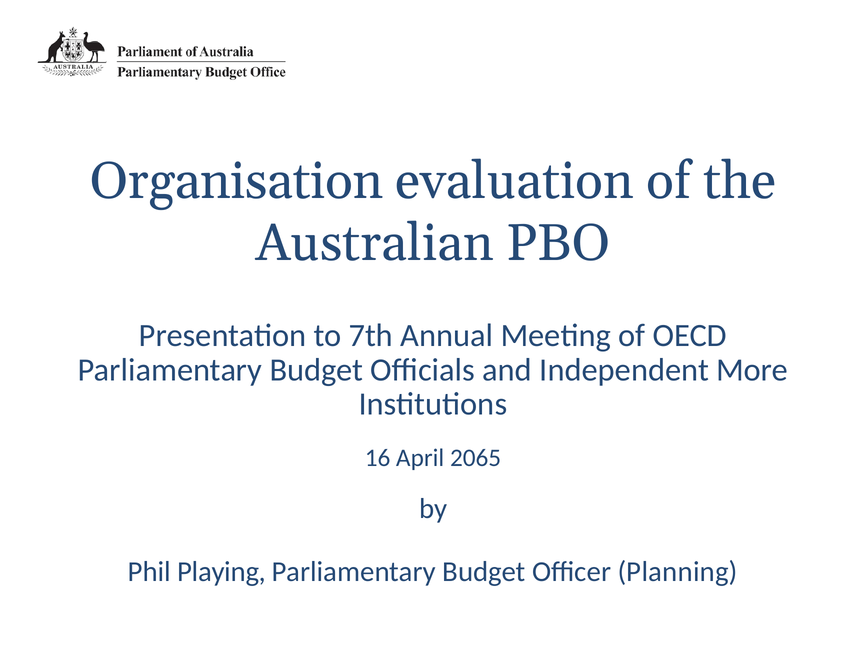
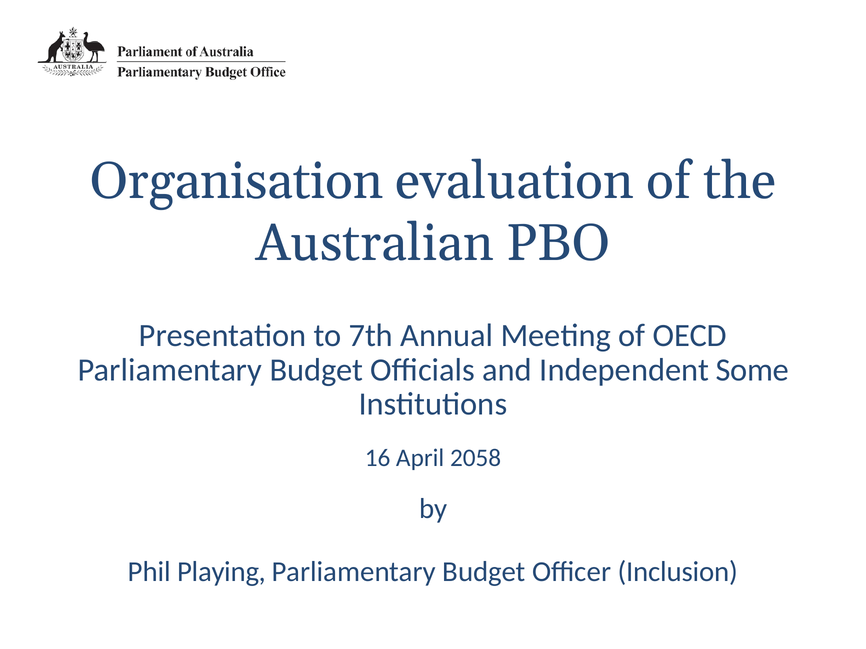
More: More -> Some (752, 370)
2065: 2065 -> 2058 (476, 458)
Planning: Planning -> Inclusion (678, 572)
